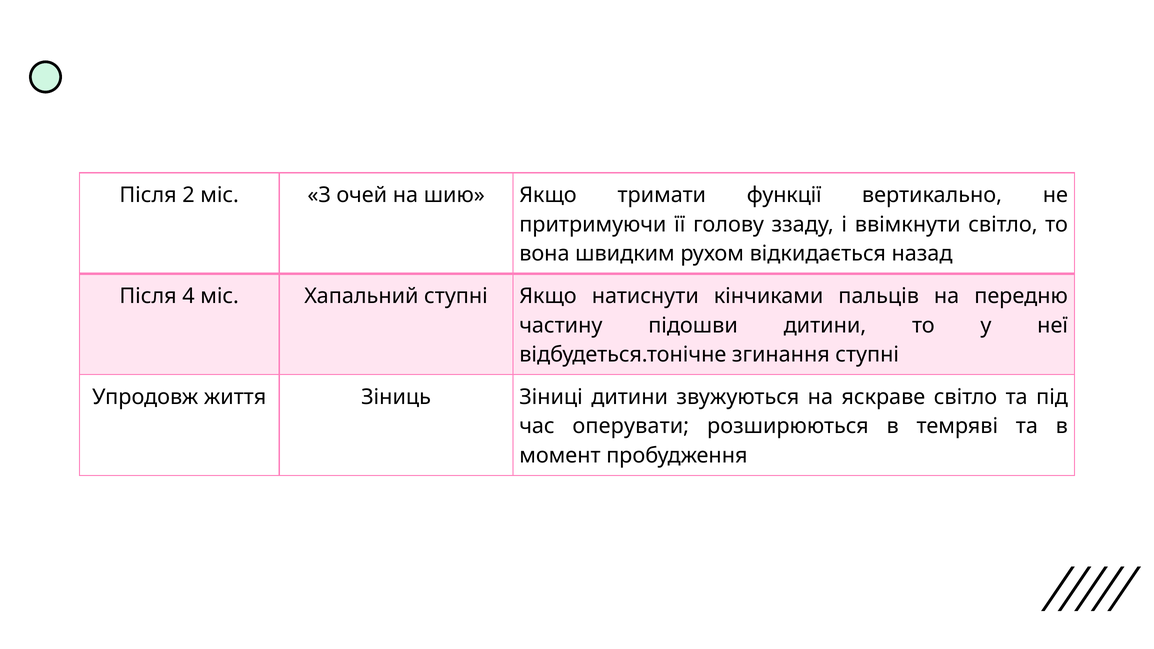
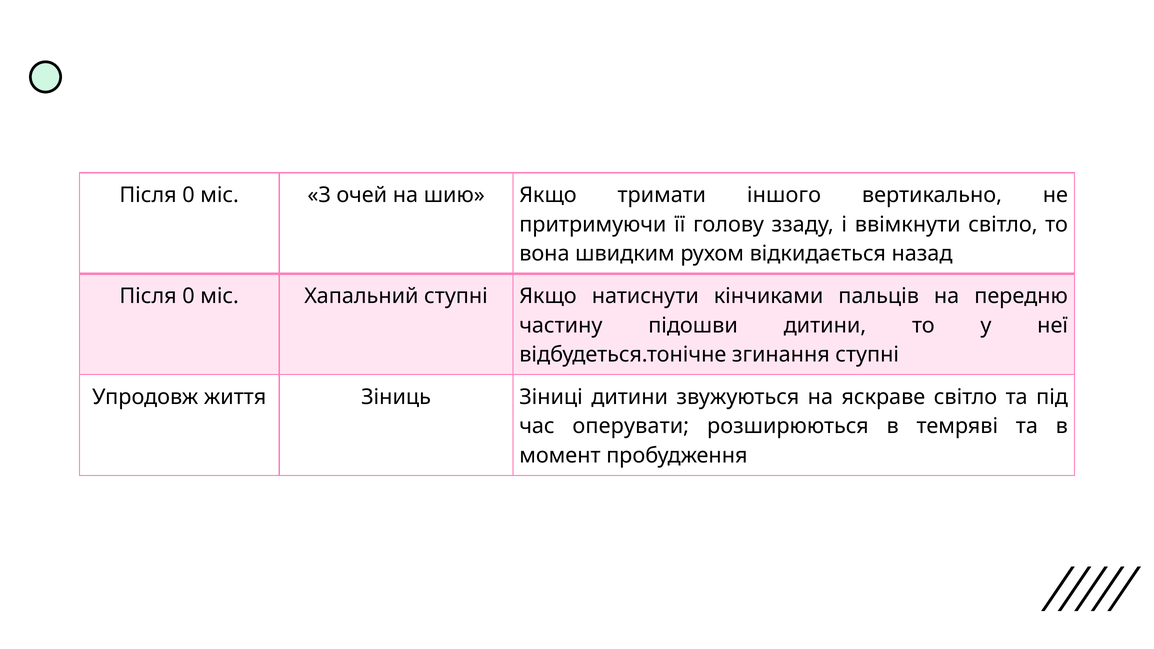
2: 2 -> 0 (189, 195)
функції: функції -> іншого (784, 195)
4: 4 -> 0 (189, 296)
